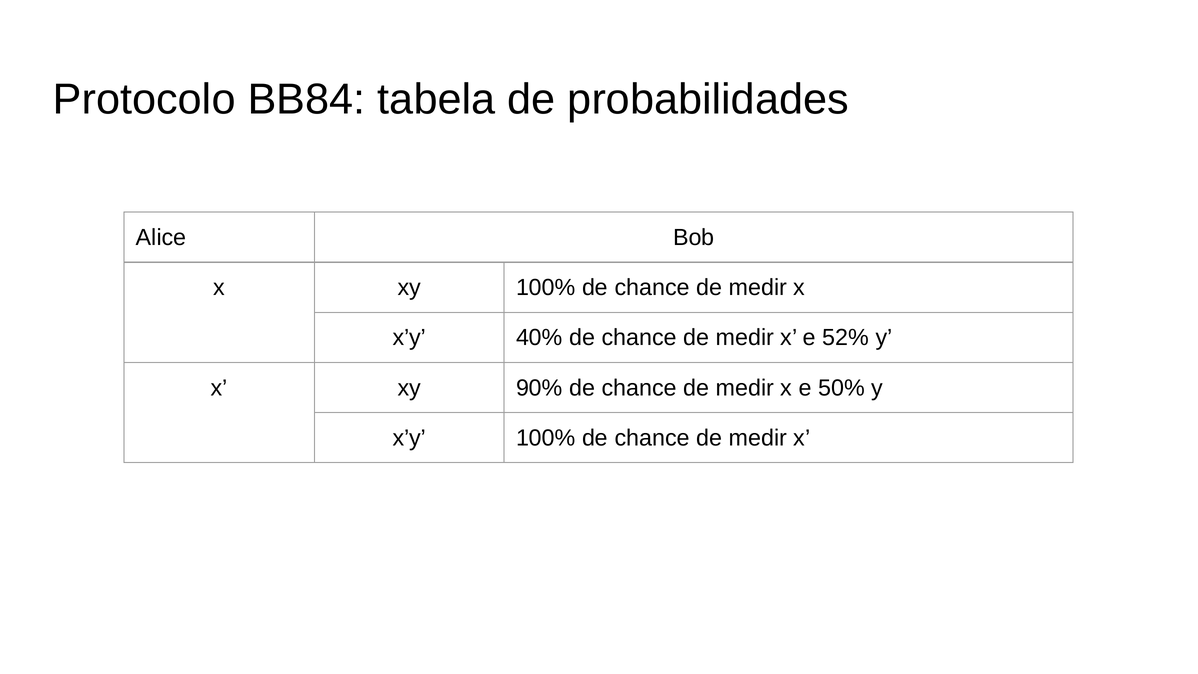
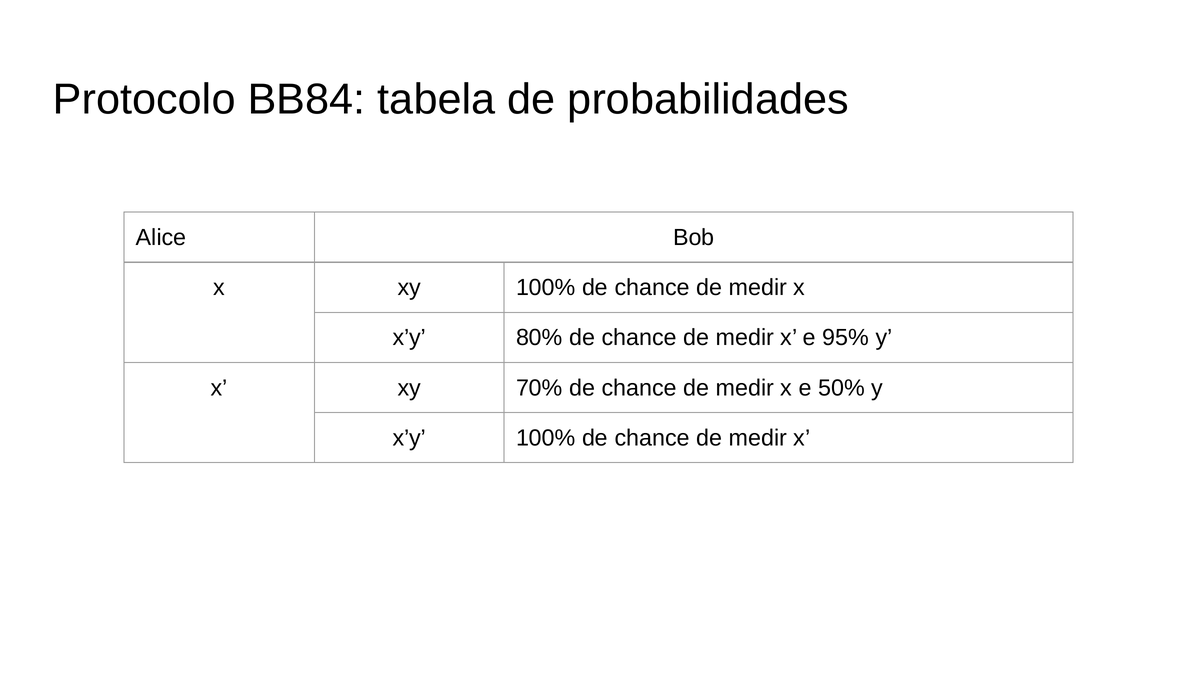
40%: 40% -> 80% (539, 338)
52%: 52% -> 95% (846, 338)
90%: 90% -> 70% (539, 388)
